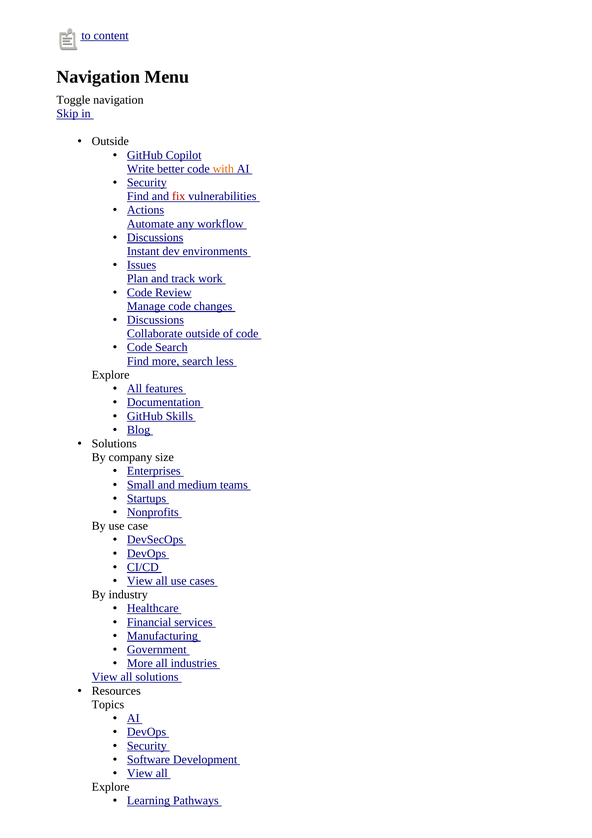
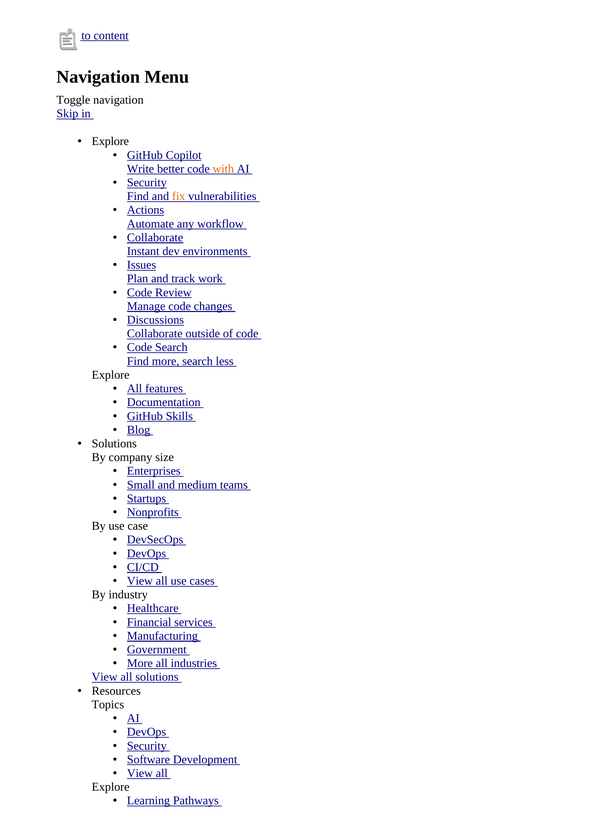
Outside: Outside -> Explore (110, 141)
fix colour: red -> orange (179, 196)
Discussions: Discussions -> Collaborate (155, 237)
